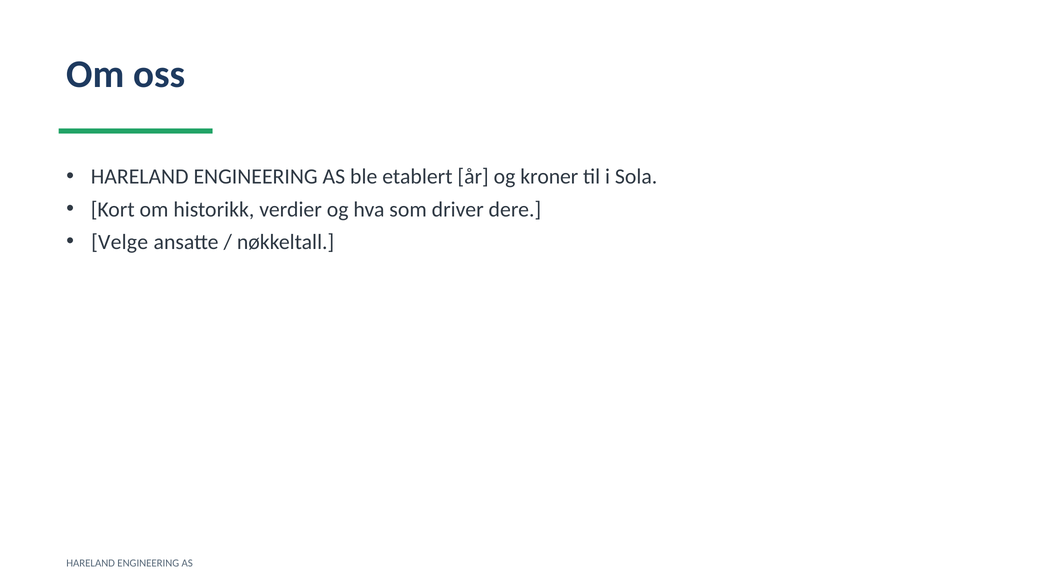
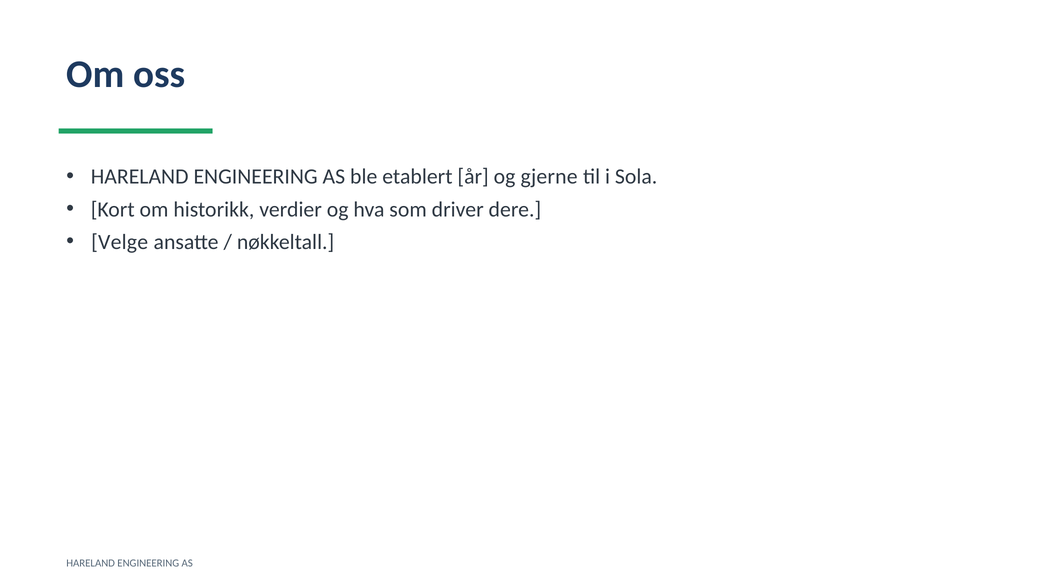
kroner: kroner -> gjerne (549, 177)
